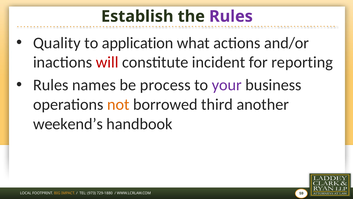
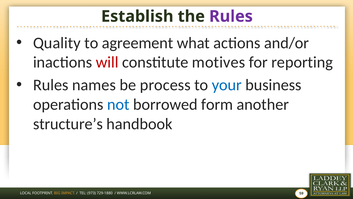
application: application -> agreement (138, 43)
incident: incident -> motives (219, 62)
your colour: purple -> blue (227, 85)
not colour: orange -> blue (118, 104)
third: third -> form (217, 104)
weekend’s: weekend’s -> structure’s (68, 124)
